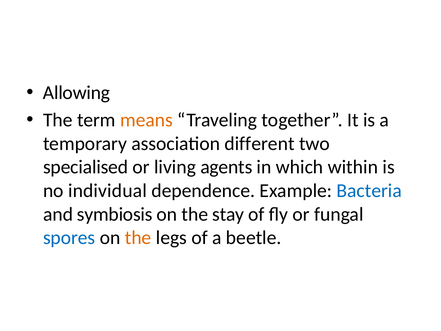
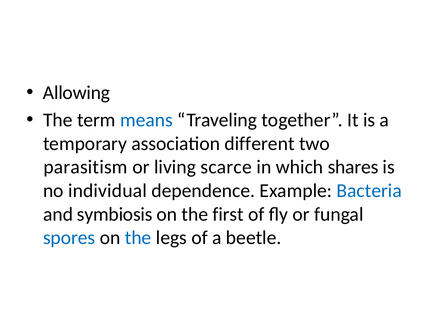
means colour: orange -> blue (146, 120)
specialised: specialised -> parasitism (85, 167)
agents: agents -> scarce (226, 167)
within: within -> shares (353, 167)
stay: stay -> first (228, 214)
the colour: orange -> blue (138, 238)
